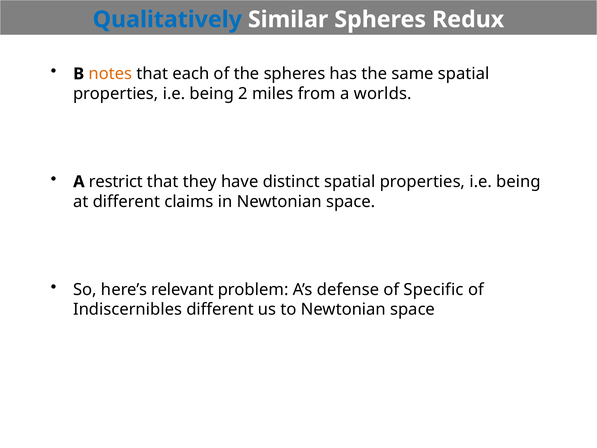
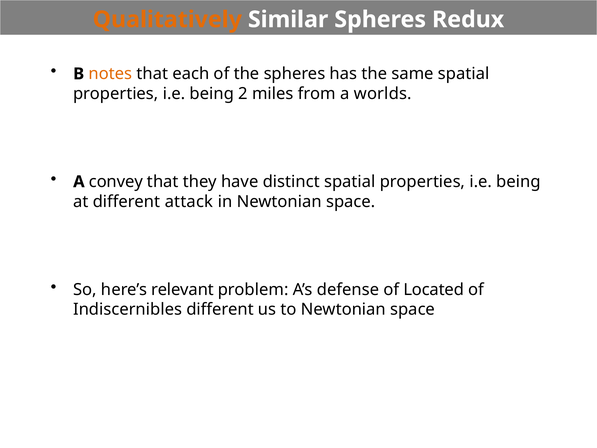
Qualitatively colour: blue -> orange (167, 20)
restrict: restrict -> convey (116, 182)
claims: claims -> attack (189, 202)
Specific: Specific -> Located (434, 289)
